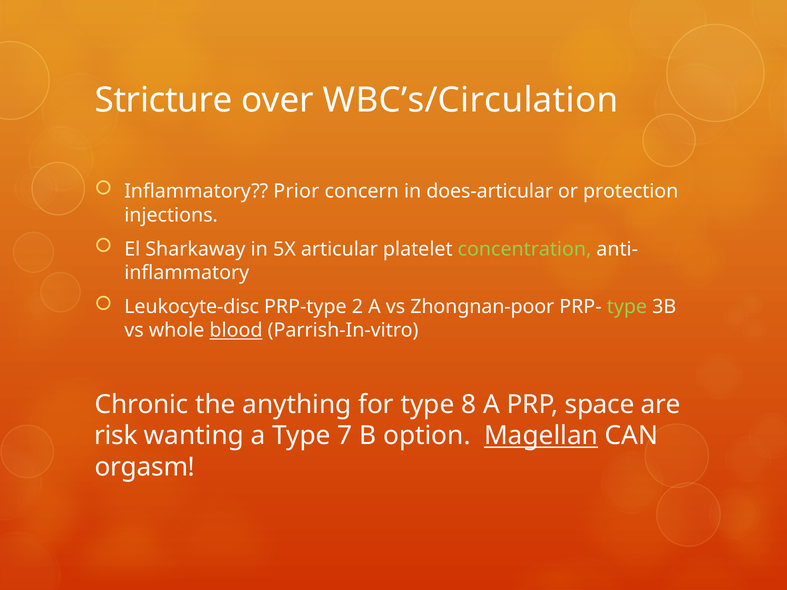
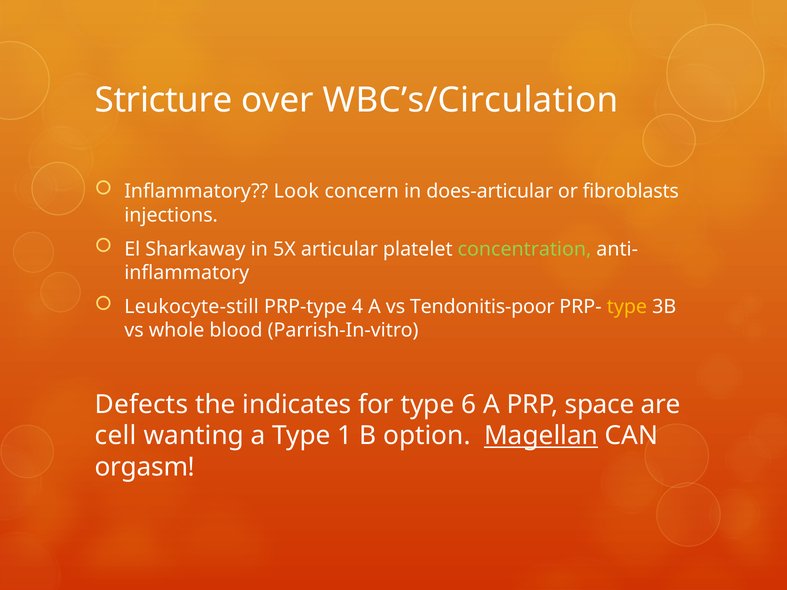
Prior: Prior -> Look (296, 192)
protection: protection -> fibroblasts (631, 192)
Leukocyte-disc: Leukocyte-disc -> Leukocyte-still (191, 307)
2: 2 -> 4 (357, 307)
Zhongnan-poor: Zhongnan-poor -> Tendonitis-poor (482, 307)
type colour: light green -> yellow (627, 307)
blood underline: present -> none (236, 331)
Chronic: Chronic -> Defects (141, 405)
anything: anything -> indicates (297, 405)
8: 8 -> 6 (469, 405)
risk: risk -> cell (116, 436)
7: 7 -> 1 (345, 436)
